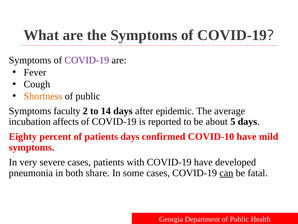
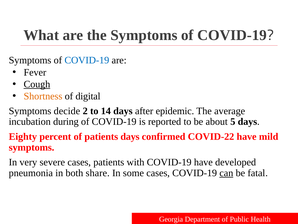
COVID-19 colour: purple -> blue (87, 60)
Cough underline: none -> present (37, 84)
public: public -> digital (88, 96)
faculty: faculty -> decide (67, 111)
affects: affects -> during (66, 121)
COVID-10: COVID-10 -> COVID-22 (211, 136)
